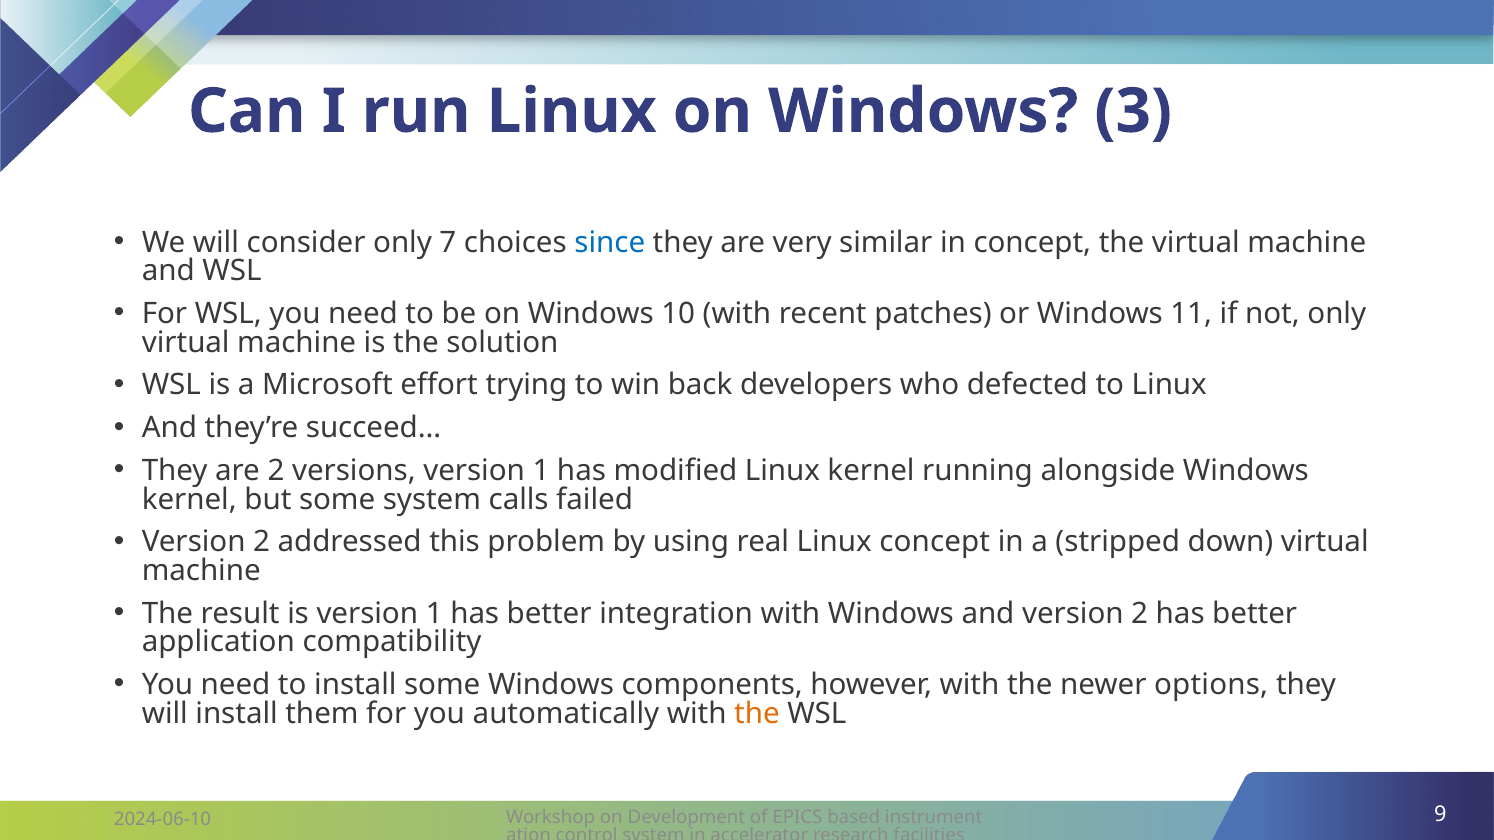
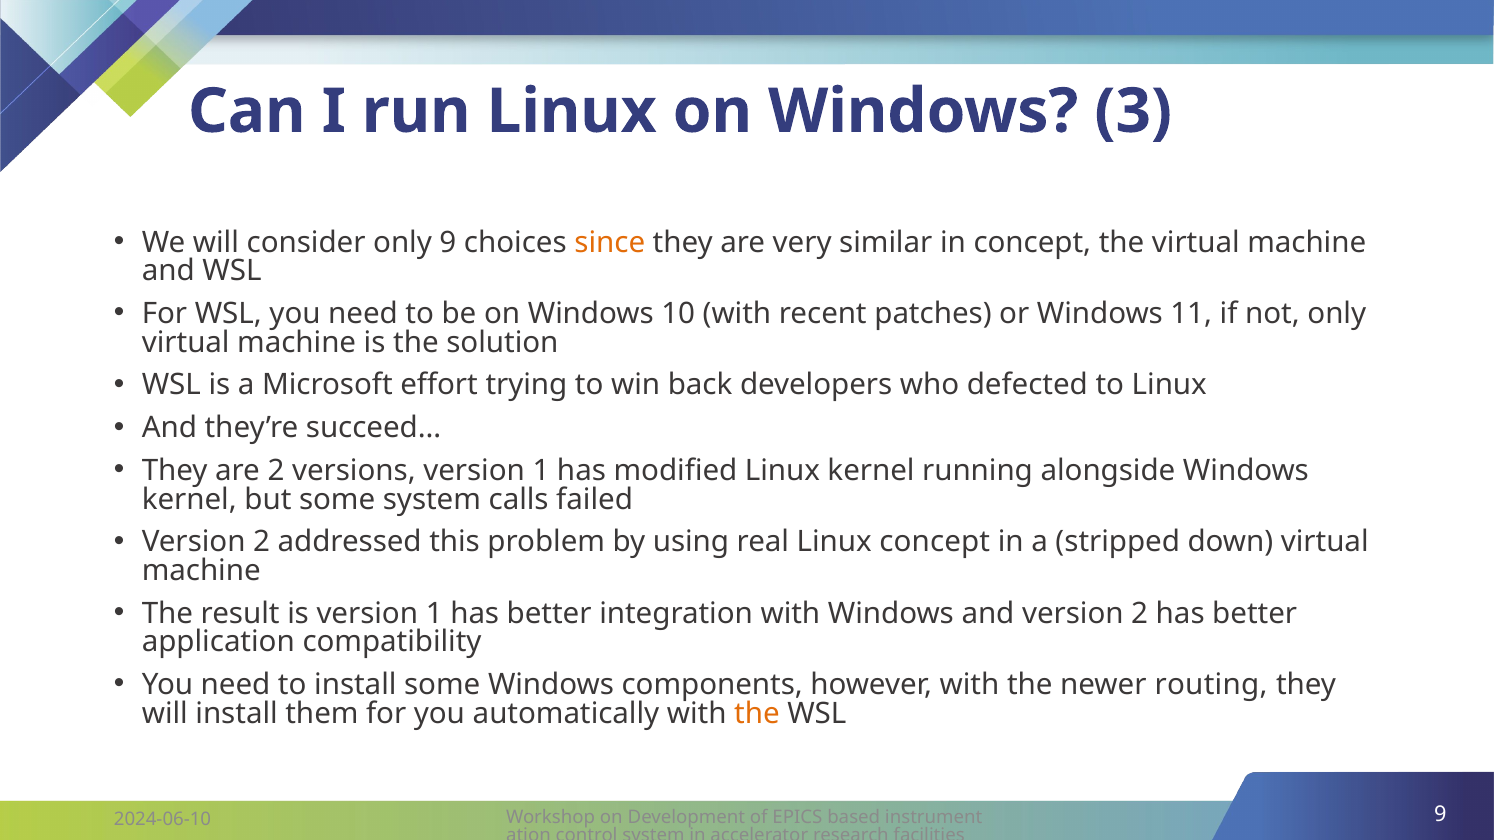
only 7: 7 -> 9 (448, 243)
since colour: blue -> orange (610, 243)
options: options -> routing (1211, 685)
